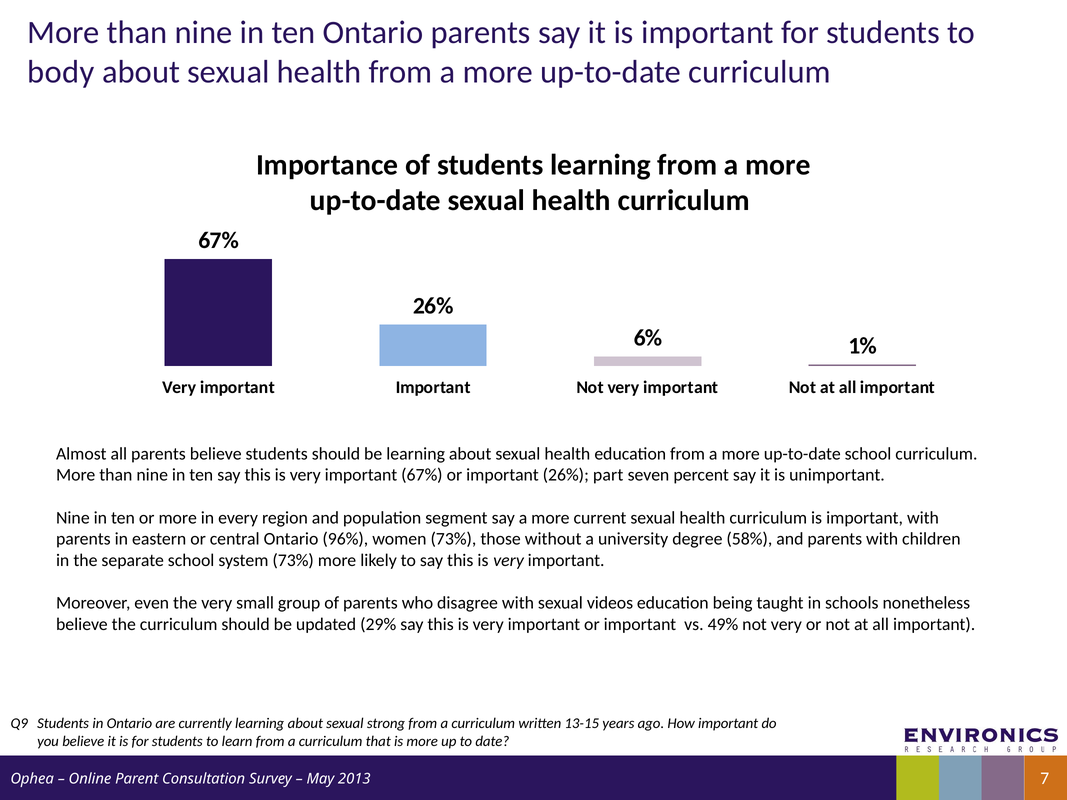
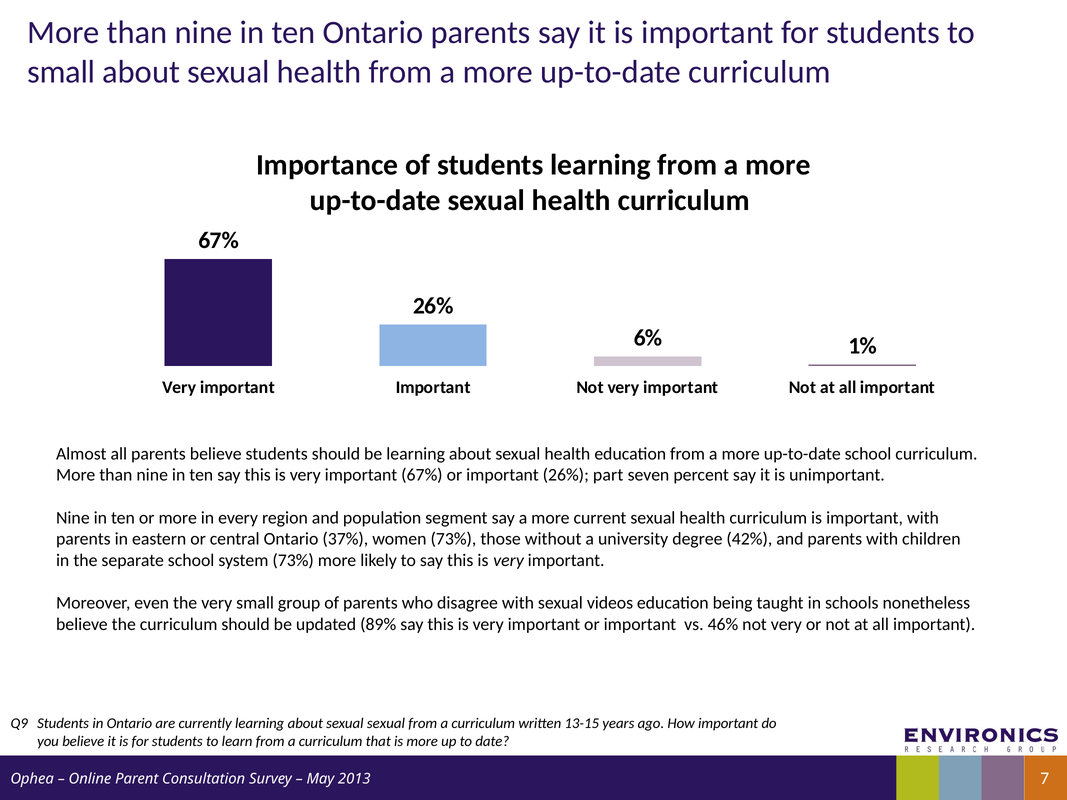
body: body -> small (61, 72)
96%: 96% -> 37% (345, 539)
58%: 58% -> 42% (749, 539)
29%: 29% -> 89% (378, 625)
49%: 49% -> 46% (723, 625)
sexual strong: strong -> sexual (386, 724)
